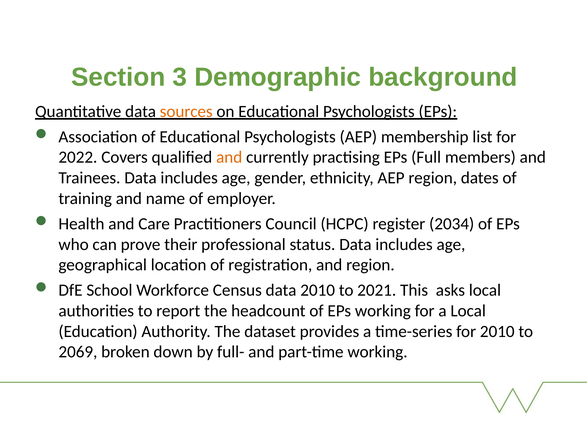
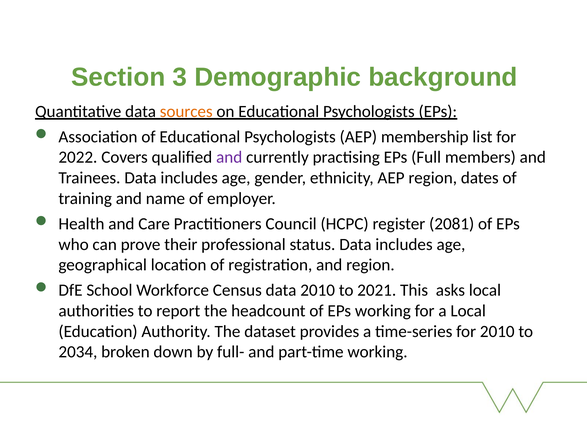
and colour: orange -> purple (229, 157)
2034: 2034 -> 2081 (452, 224)
2069: 2069 -> 2034 (78, 352)
